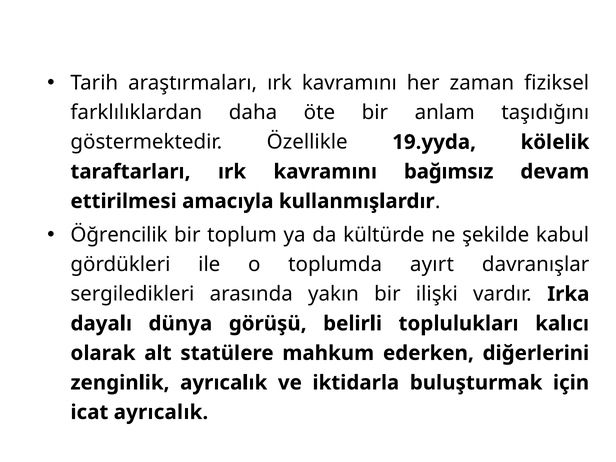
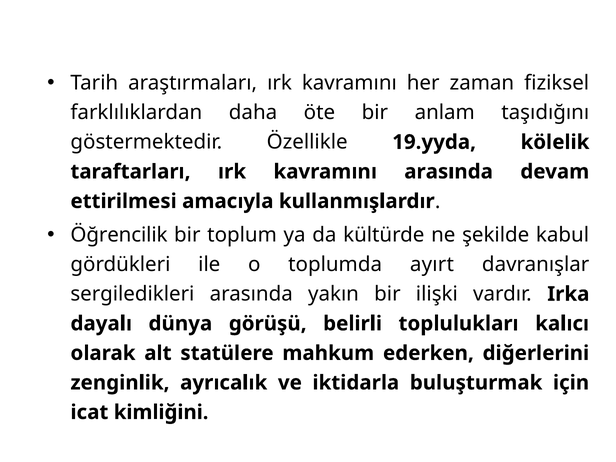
kavramını bağımsız: bağımsız -> arasında (449, 172)
icat ayrıcalık: ayrıcalık -> kimliğini (161, 412)
